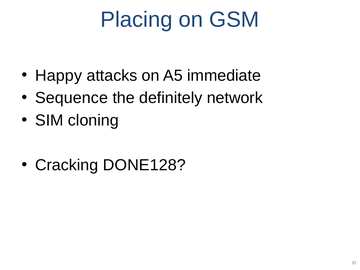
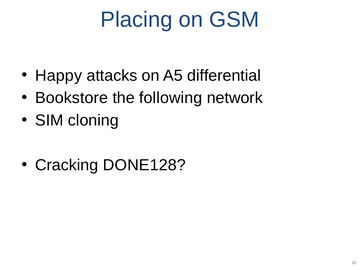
immediate: immediate -> differential (224, 76)
Sequence: Sequence -> Bookstore (72, 98)
definitely: definitely -> following (171, 98)
